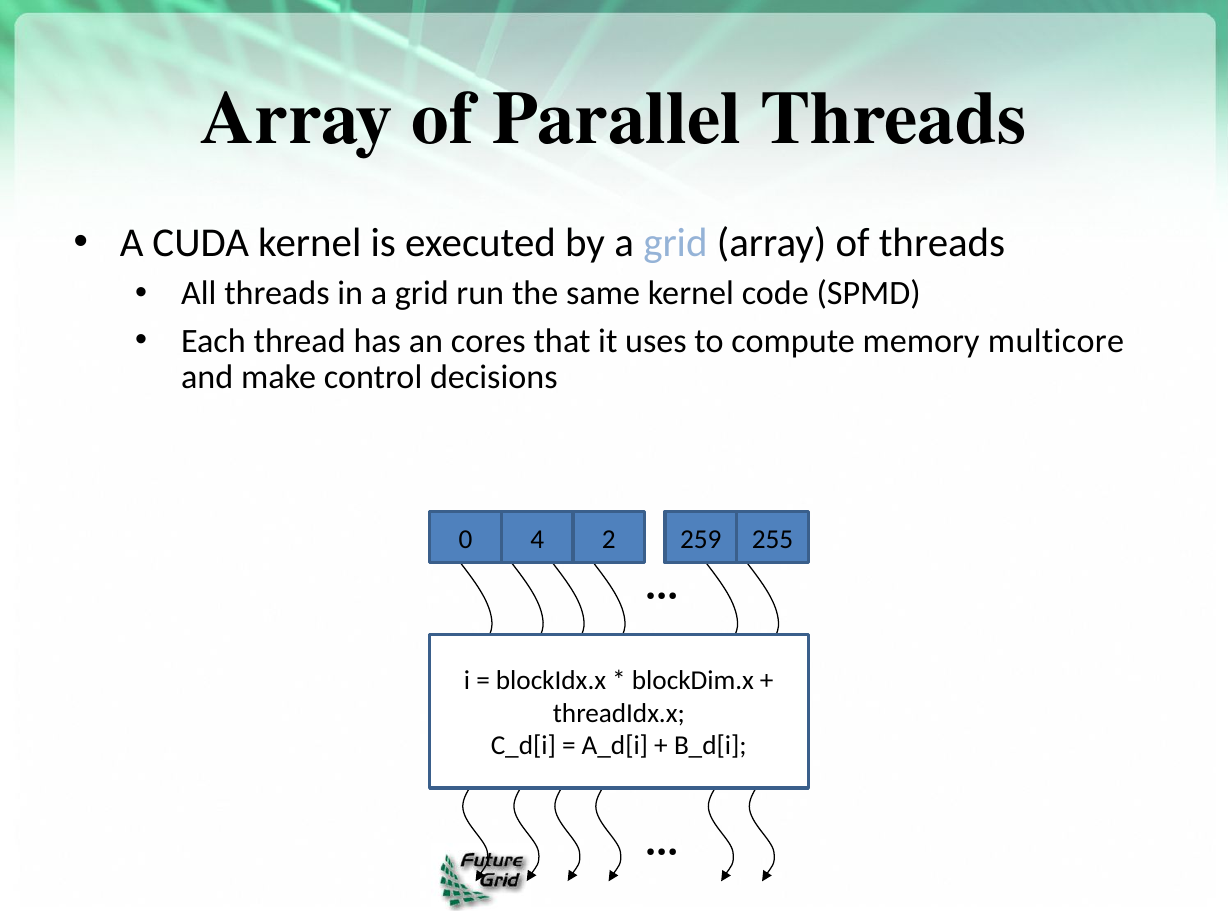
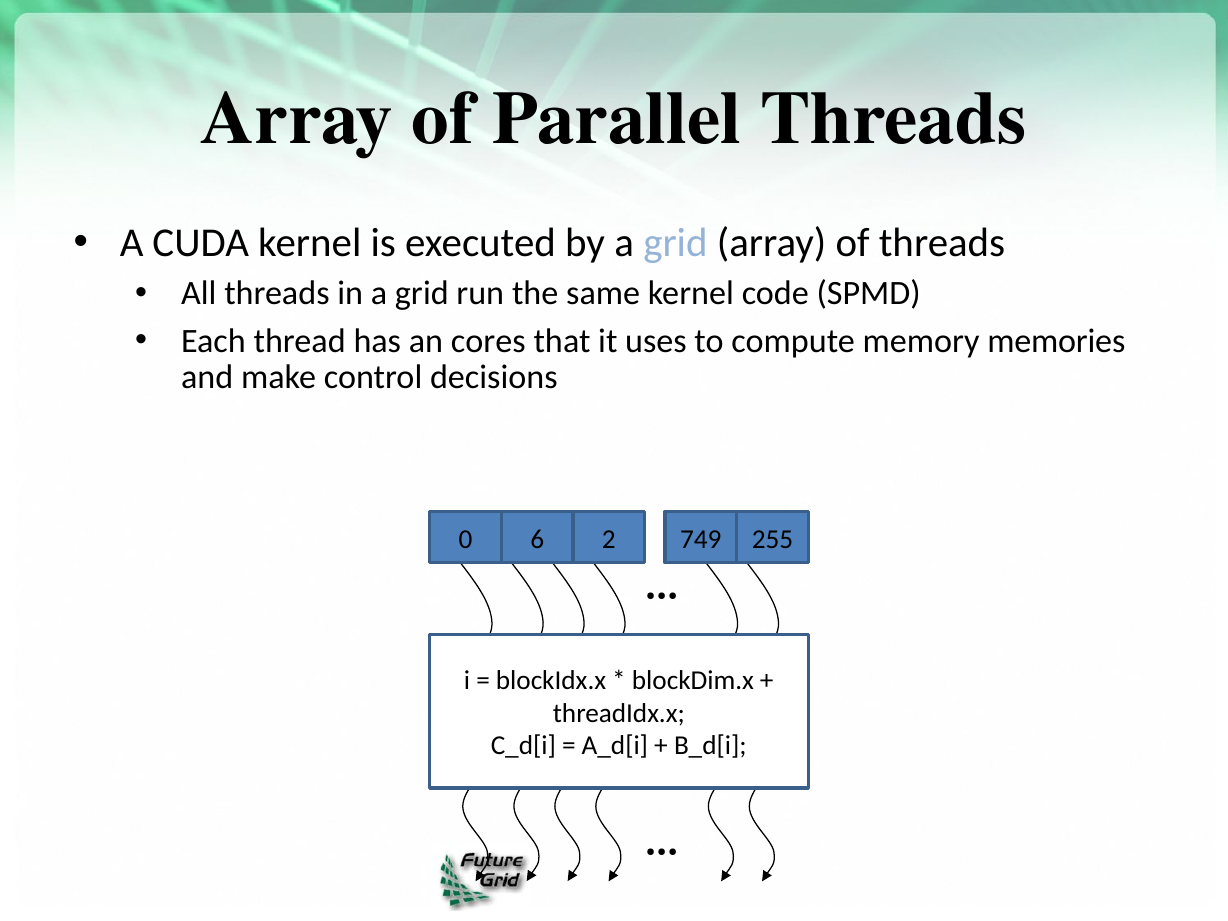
multicore: multicore -> memories (1056, 341)
4: 4 -> 6 (537, 539)
259: 259 -> 749 (701, 539)
